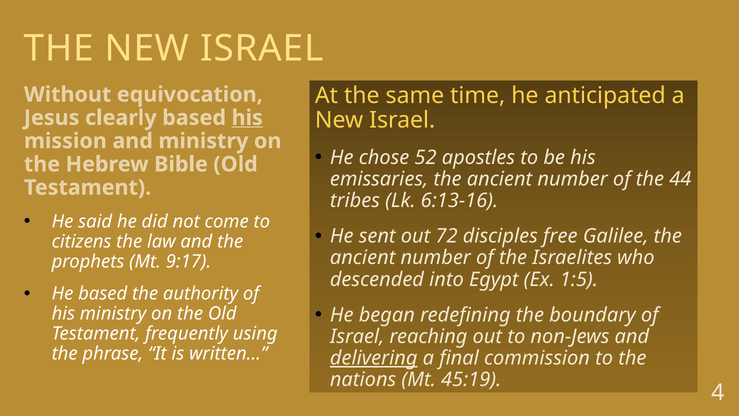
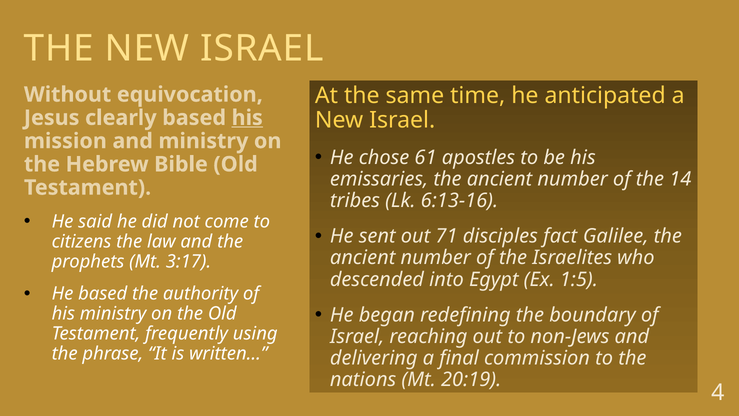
52: 52 -> 61 (426, 157)
44: 44 -> 14 (680, 179)
72: 72 -> 71 (447, 236)
free: free -> fact (560, 236)
9:17: 9:17 -> 3:17 (188, 261)
delivering underline: present -> none (374, 358)
45:19: 45:19 -> 20:19 (471, 380)
